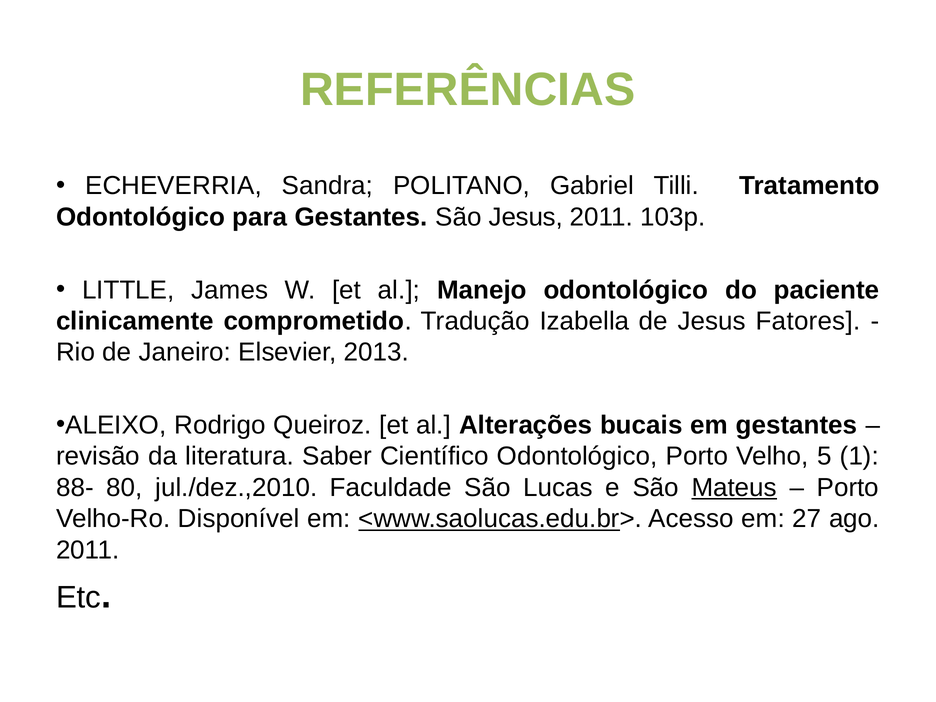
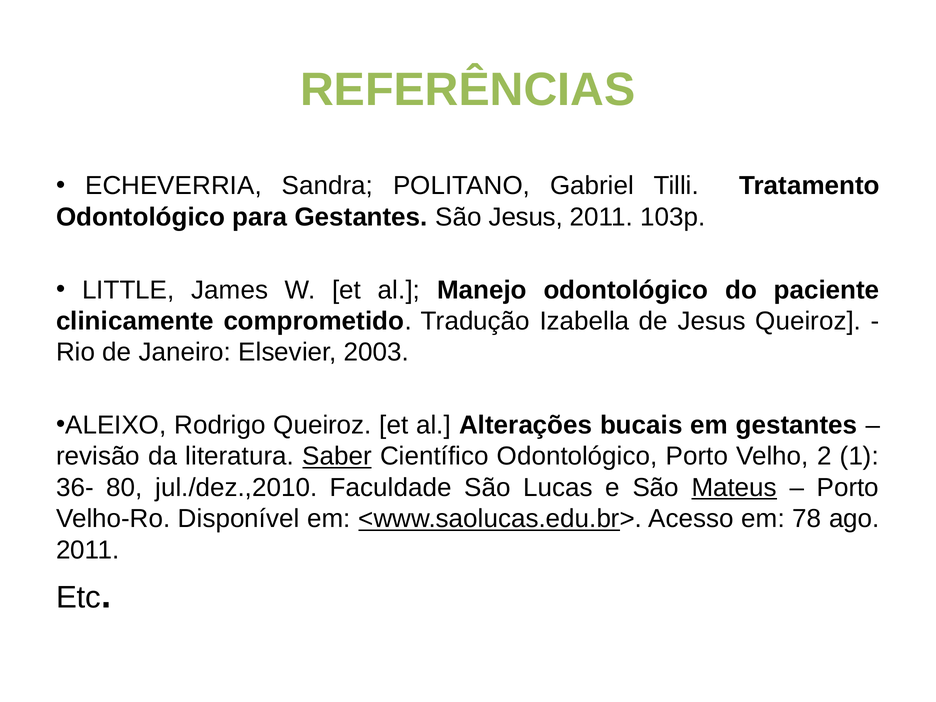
Jesus Fatores: Fatores -> Queiroz (808, 321)
2013: 2013 -> 2003 (376, 352)
Saber underline: none -> present (337, 456)
5: 5 -> 2 (824, 456)
88-: 88- -> 36- (75, 488)
27: 27 -> 78 (807, 519)
